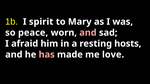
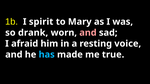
peace: peace -> drank (33, 33)
hosts: hosts -> voice (128, 44)
has colour: pink -> light blue (47, 55)
love: love -> true (113, 55)
